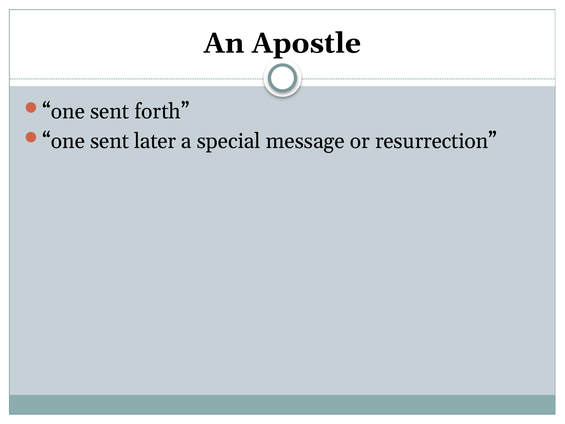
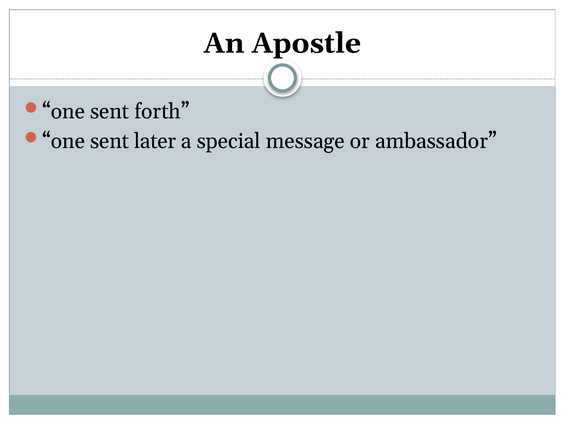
resurrection: resurrection -> ambassador (436, 141)
